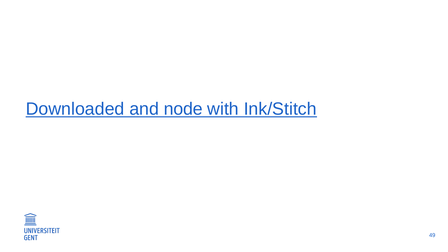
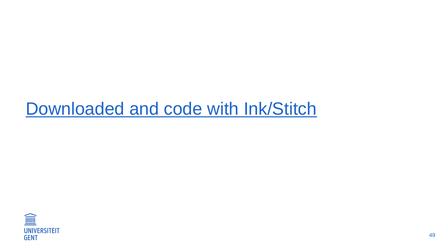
node: node -> code (183, 109)
